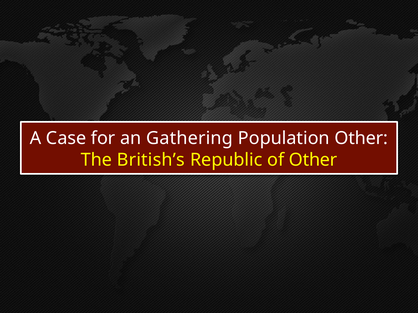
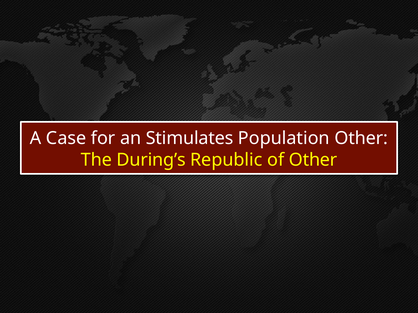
Gathering: Gathering -> Stimulates (190, 138)
British’s: British’s -> During’s (151, 160)
